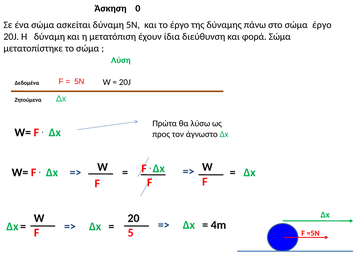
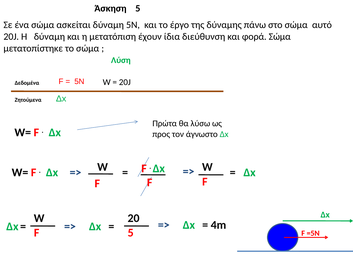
Άσκηση 0: 0 -> 5 (138, 8)
σώμα έργο: έργο -> αυτό (322, 25)
